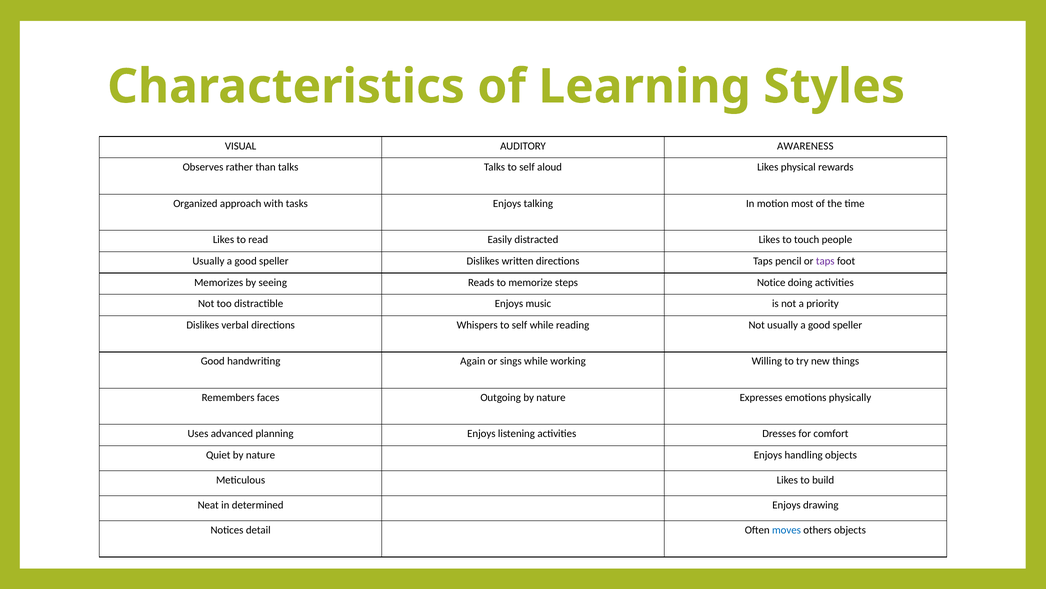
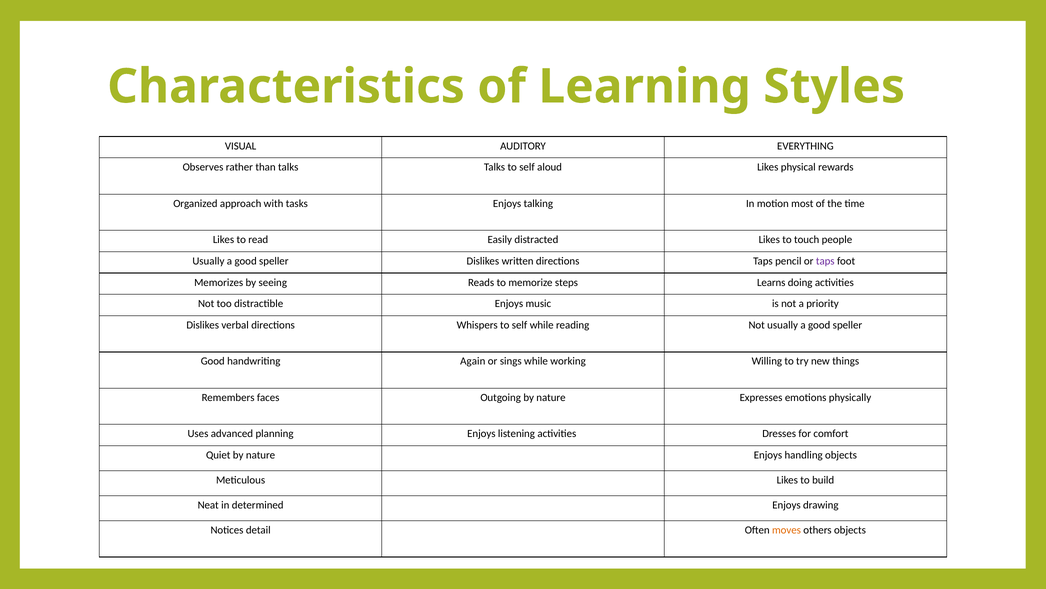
AWARENESS: AWARENESS -> EVERYTHING (805, 146)
Notice: Notice -> Learns (771, 282)
moves colour: blue -> orange (786, 530)
